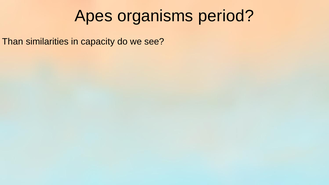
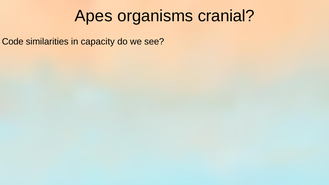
period: period -> cranial (226, 16)
Than: Than -> Code (13, 42)
